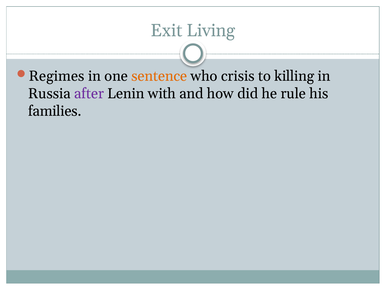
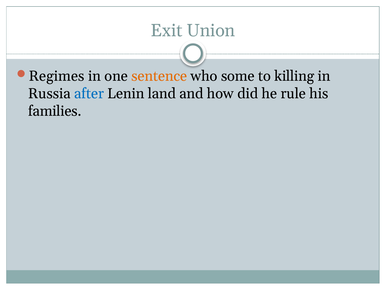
Living: Living -> Union (211, 30)
crisis: crisis -> some (238, 76)
after colour: purple -> blue (89, 93)
with: with -> land (162, 93)
